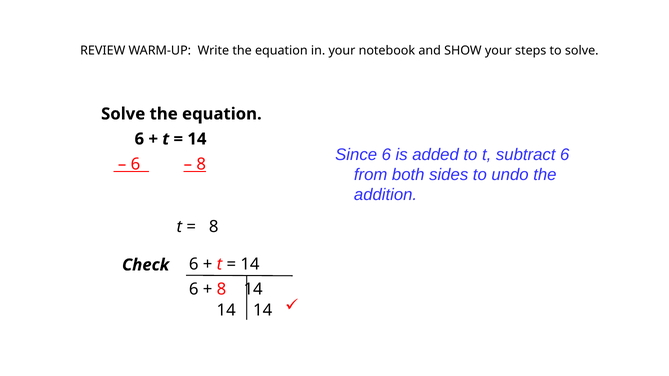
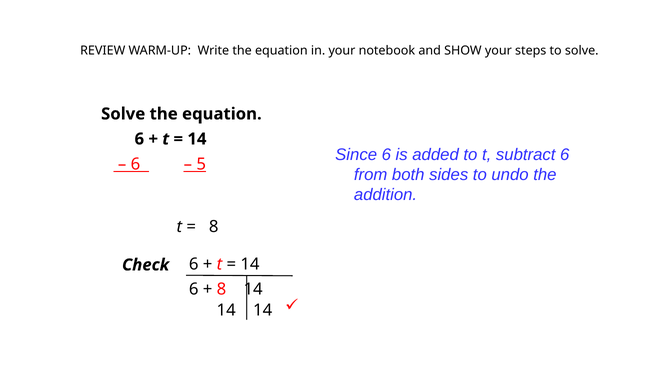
8: 8 -> 5 (201, 164)
